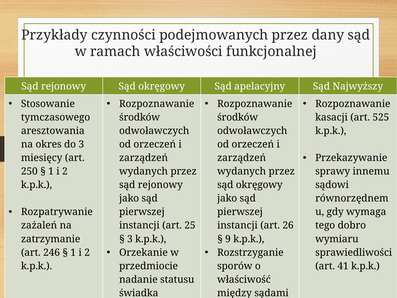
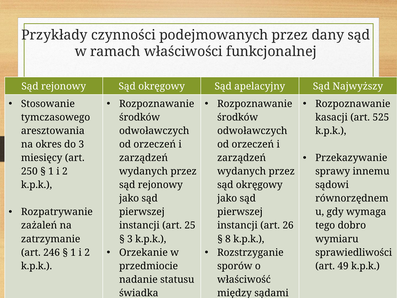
9: 9 -> 8 (228, 239)
41: 41 -> 49 (343, 266)
